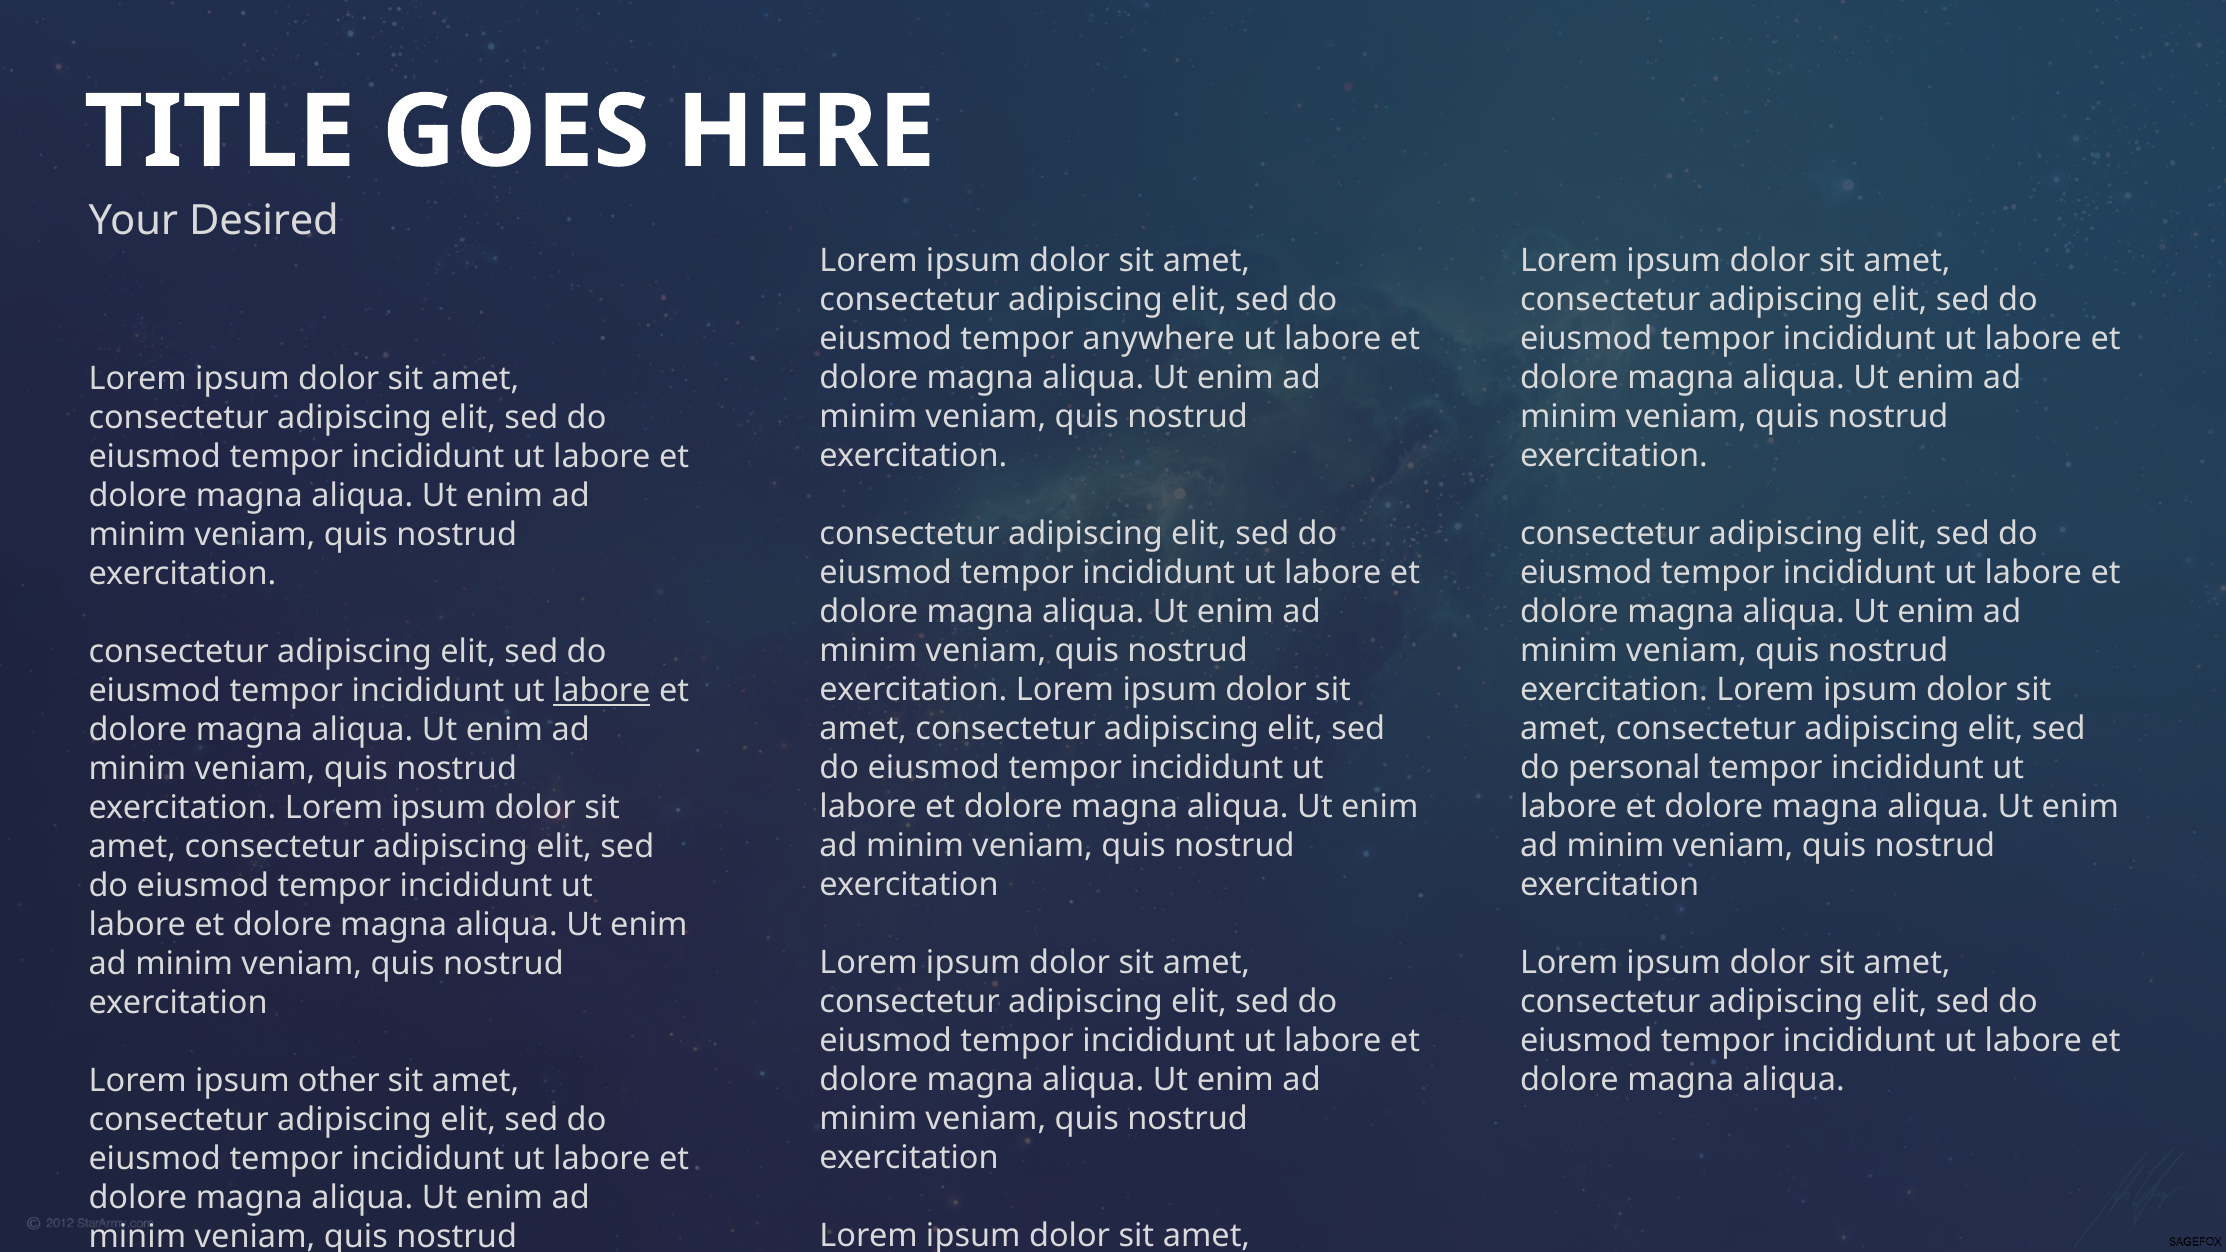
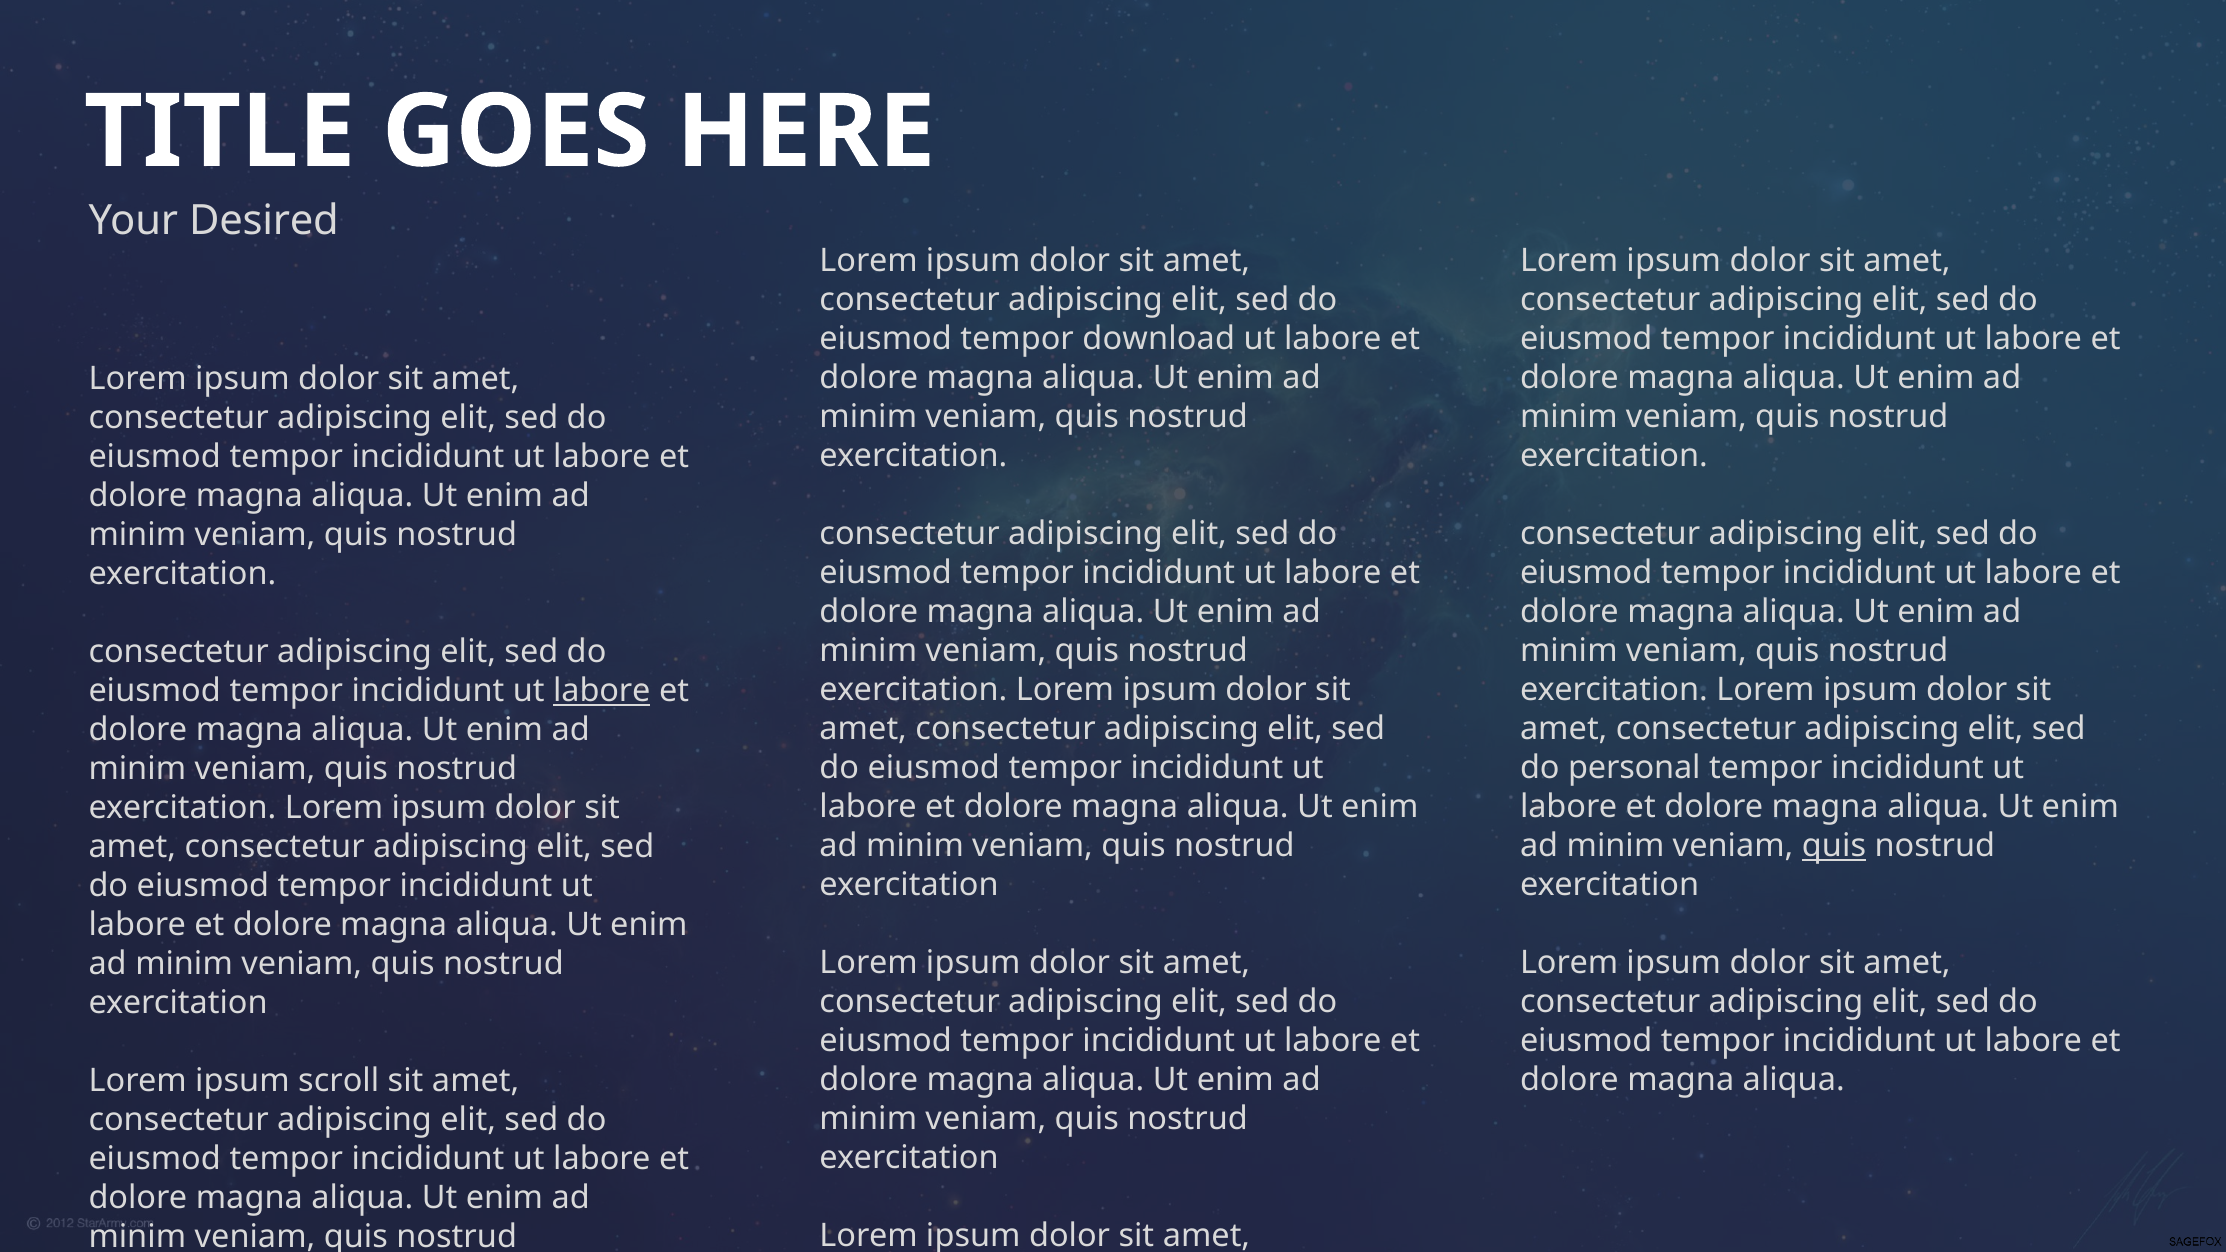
anywhere: anywhere -> download (1159, 339)
quis underline: none -> present (1834, 846)
other: other -> scroll (339, 1081)
